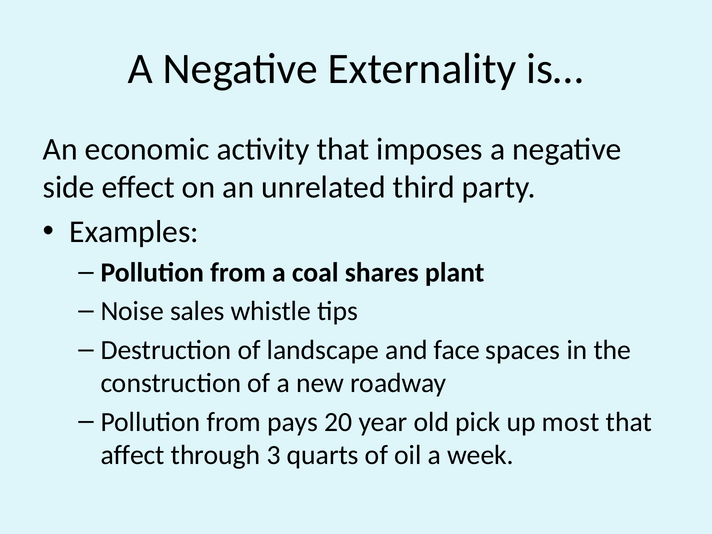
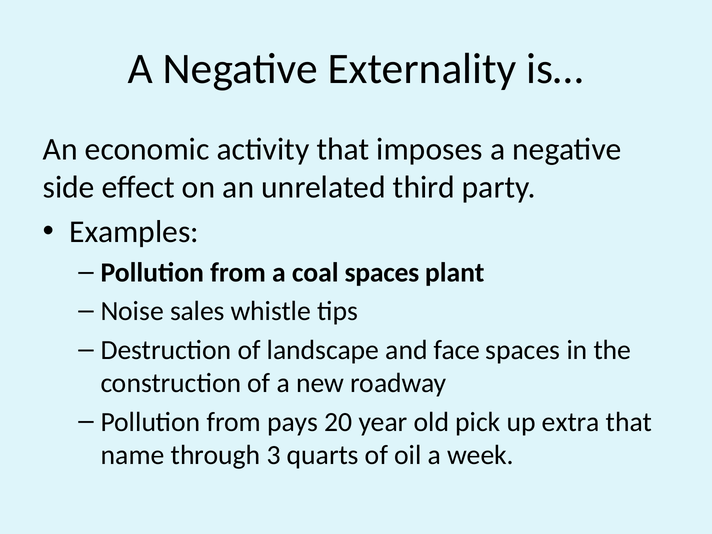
coal shares: shares -> spaces (382, 273)
most: most -> extra (571, 422)
affect: affect -> name (133, 455)
